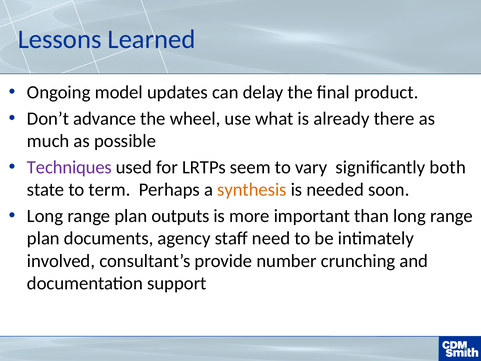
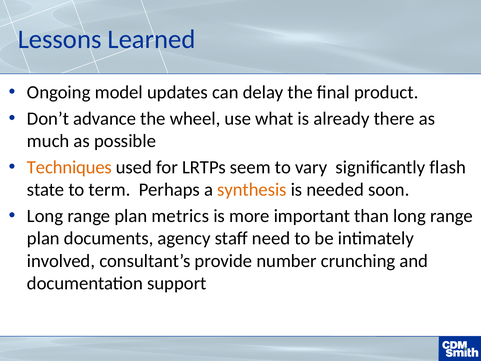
Techniques colour: purple -> orange (69, 167)
both: both -> flash (448, 167)
outputs: outputs -> metrics (180, 216)
